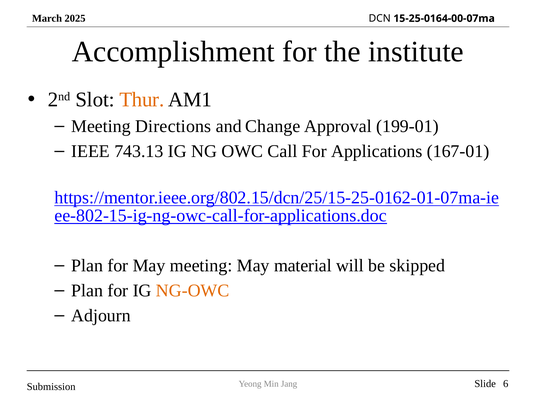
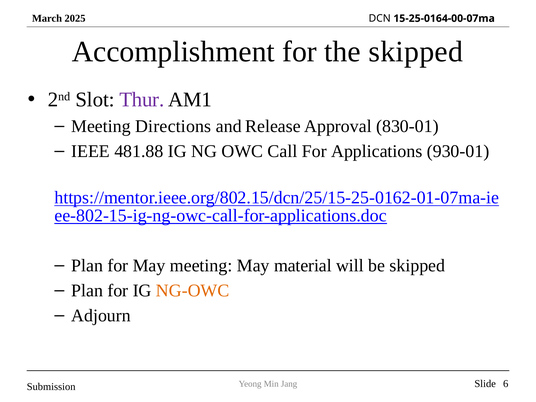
the institute: institute -> skipped (416, 52)
Thur colour: orange -> purple (142, 100)
Change: Change -> Release (273, 126)
199-01: 199-01 -> 830-01 (407, 126)
743.13: 743.13 -> 481.88 (139, 151)
167-01: 167-01 -> 930-01 (458, 151)
